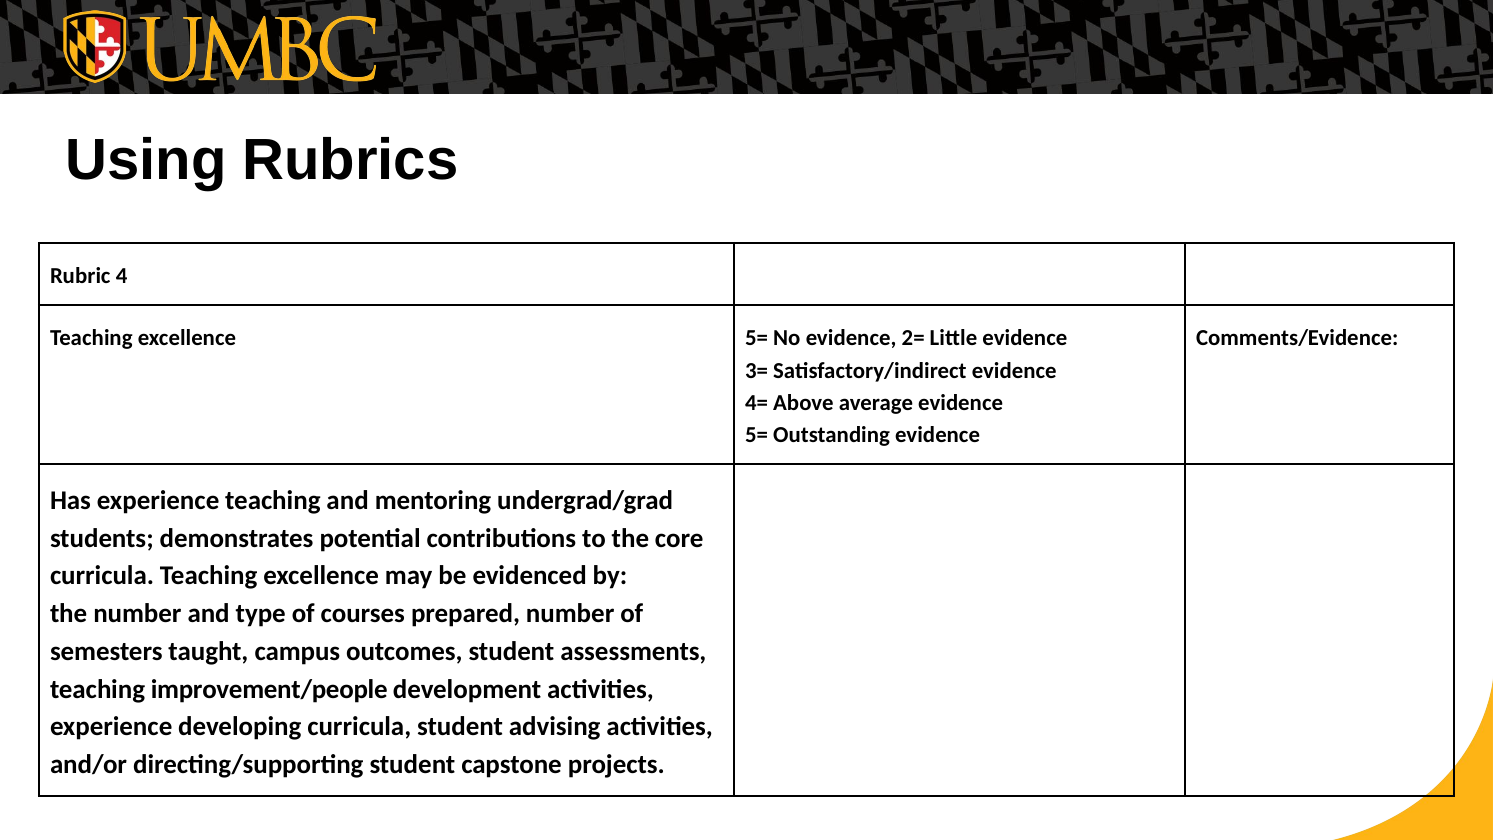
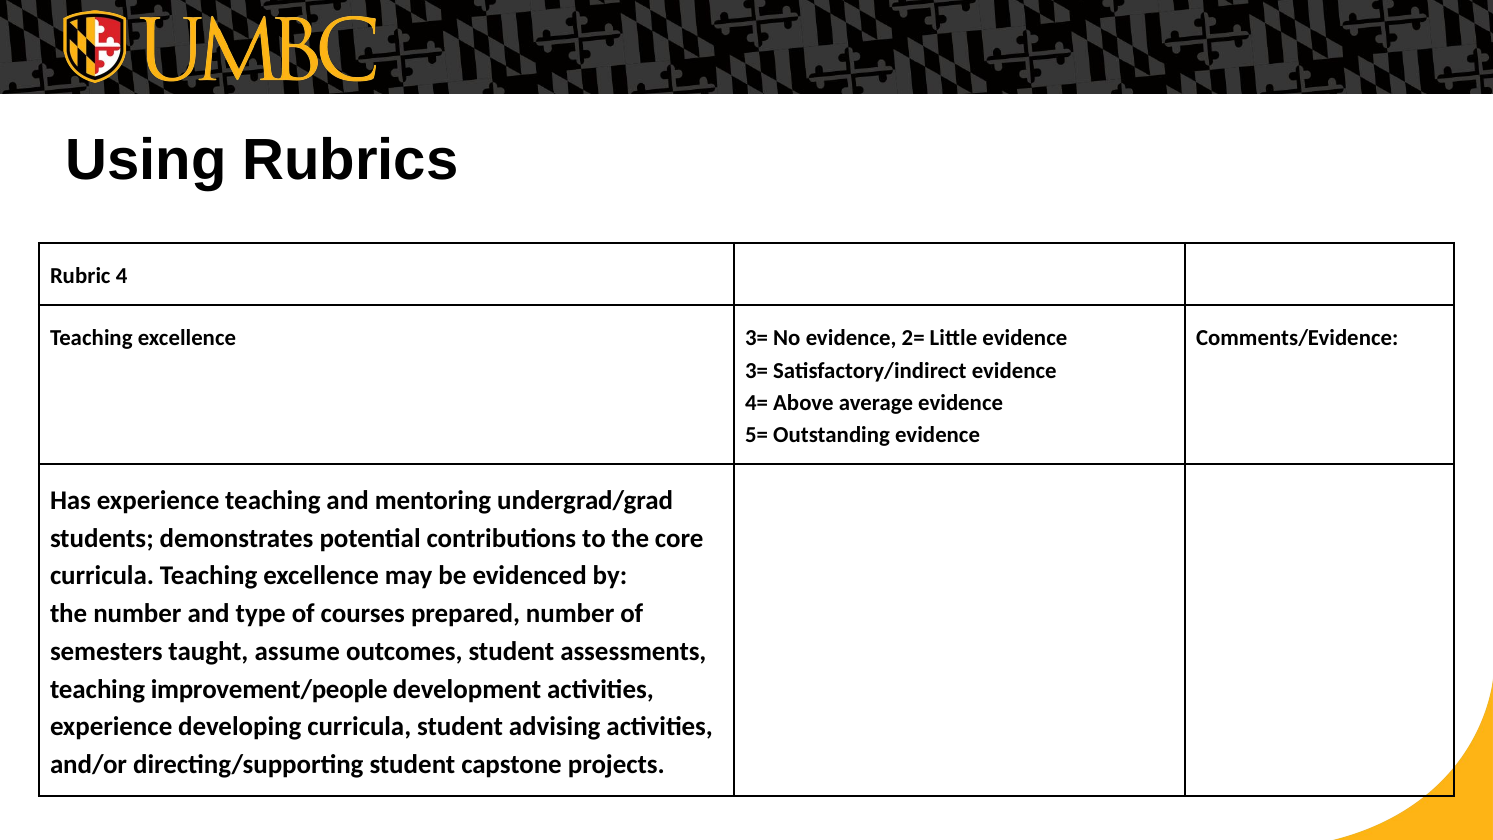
excellence 5=: 5= -> 3= (757, 338)
campus: campus -> assume (297, 651)
